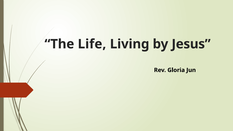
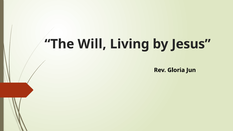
Life: Life -> Will (92, 44)
